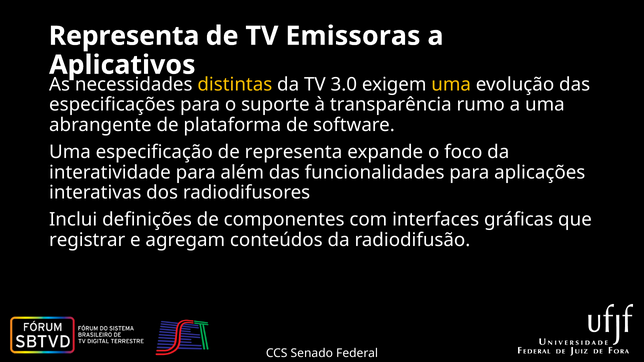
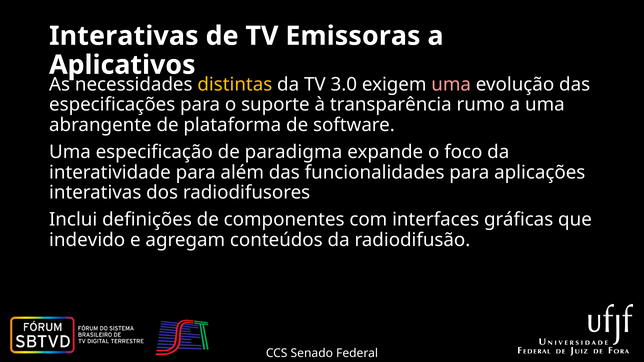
Representa: Representa -> Interativas (124, 36)
uma colour: yellow -> pink (451, 85)
de representa: representa -> paradigma (294, 152)
registrar: registrar -> indevido (87, 240)
